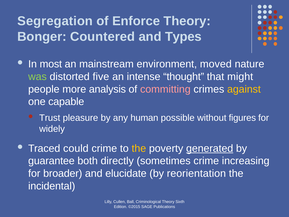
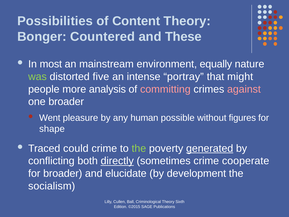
Segregation: Segregation -> Possibilities (55, 21)
Enforce: Enforce -> Content (136, 21)
Types: Types -> These (183, 37)
moved: moved -> equally (216, 64)
thought: thought -> portray (184, 77)
against colour: yellow -> pink (244, 89)
one capable: capable -> broader (66, 102)
Trust: Trust -> Went (50, 118)
widely: widely -> shape (52, 129)
the colour: yellow -> light green (139, 148)
guarantee: guarantee -> conflicting (51, 161)
directly underline: none -> present (117, 161)
increasing: increasing -> cooperate (246, 161)
reorientation: reorientation -> development (196, 173)
incidental: incidental -> socialism (52, 186)
